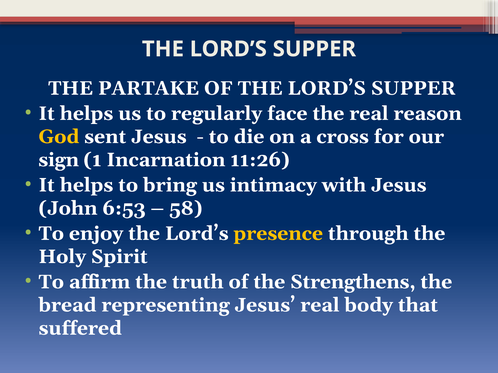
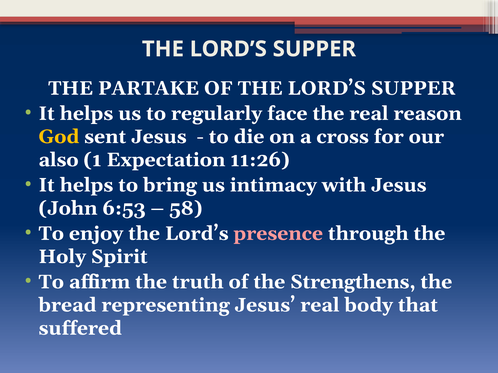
sign: sign -> also (59, 160)
Incarnation: Incarnation -> Expectation (166, 160)
presence colour: yellow -> pink (278, 234)
